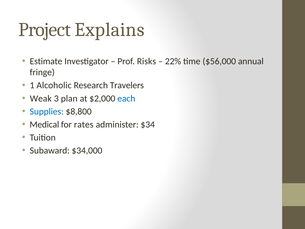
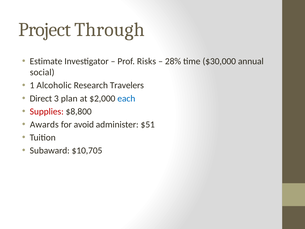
Explains: Explains -> Through (110, 30)
22%: 22% -> 28% (173, 61)
$56,000: $56,000 -> $30,000 (219, 61)
fringe: fringe -> social (42, 72)
Weak: Weak -> Direct (41, 98)
Supplies colour: blue -> red (47, 111)
Medical: Medical -> Awards (44, 124)
rates: rates -> avoid (84, 124)
$34: $34 -> $51 (148, 124)
$34,000: $34,000 -> $10,705 (87, 150)
